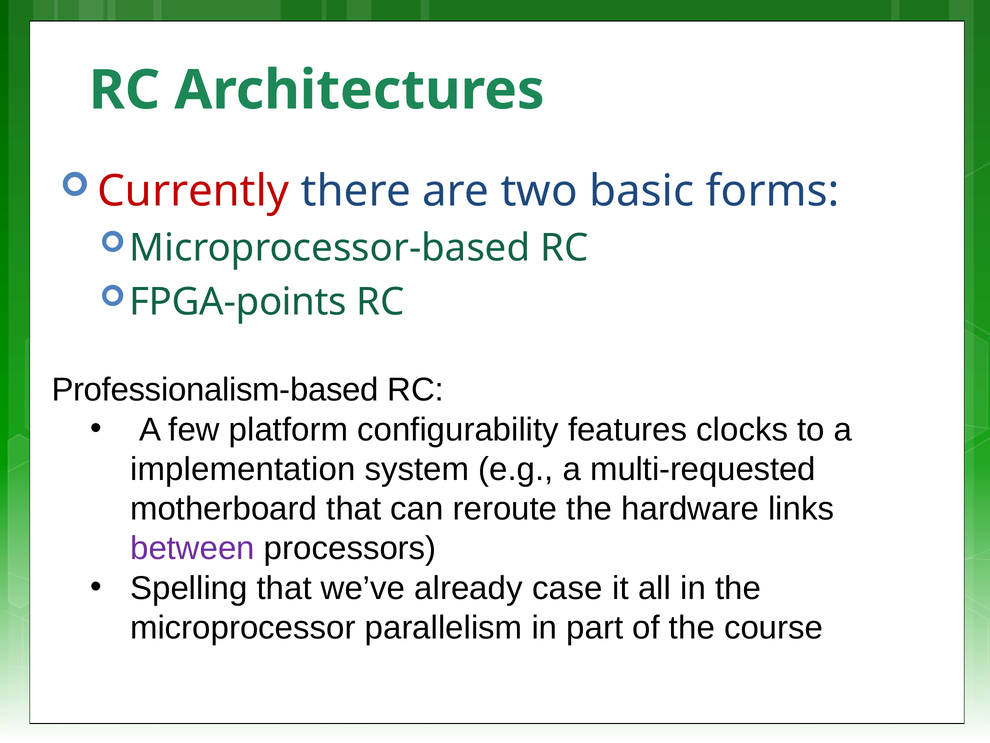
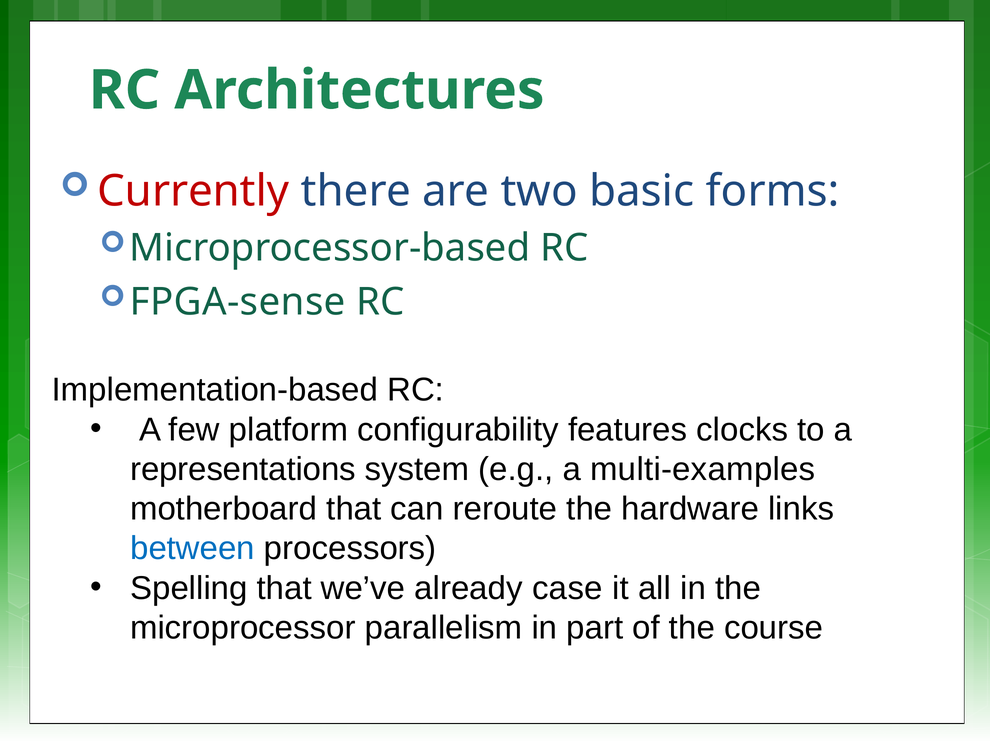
FPGA-points: FPGA-points -> FPGA-sense (238, 302)
Professionalism-based: Professionalism-based -> Implementation-based (215, 390)
implementation: implementation -> representations (243, 469)
multi-requested: multi-requested -> multi-examples (703, 469)
between colour: purple -> blue (192, 548)
